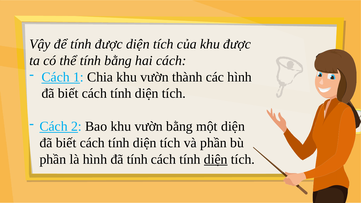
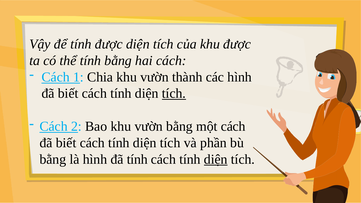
tích underline: none -> present (174, 93)
một diện: diện -> cách (233, 126)
phần: phần -> bằng (53, 159)
